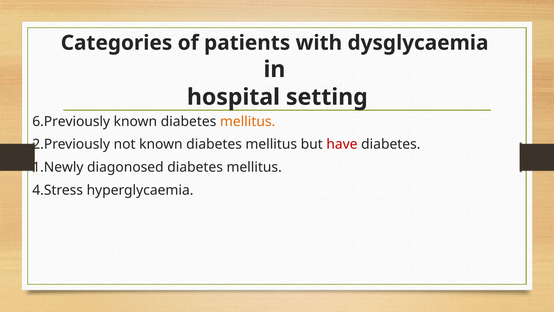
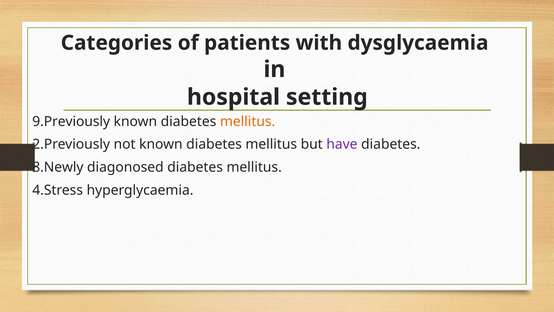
6.Previously: 6.Previously -> 9.Previously (71, 121)
have colour: red -> purple (342, 144)
1.Newly: 1.Newly -> 8.Newly (58, 167)
